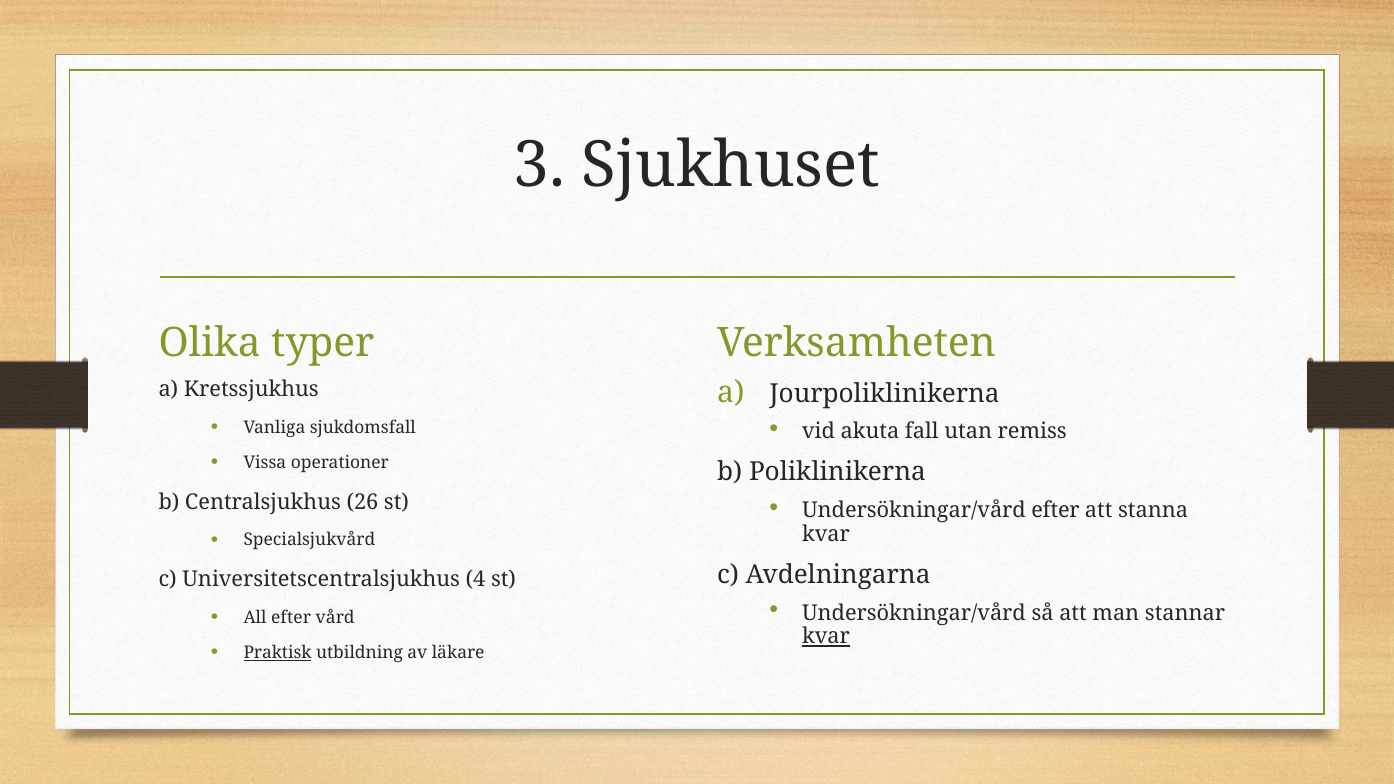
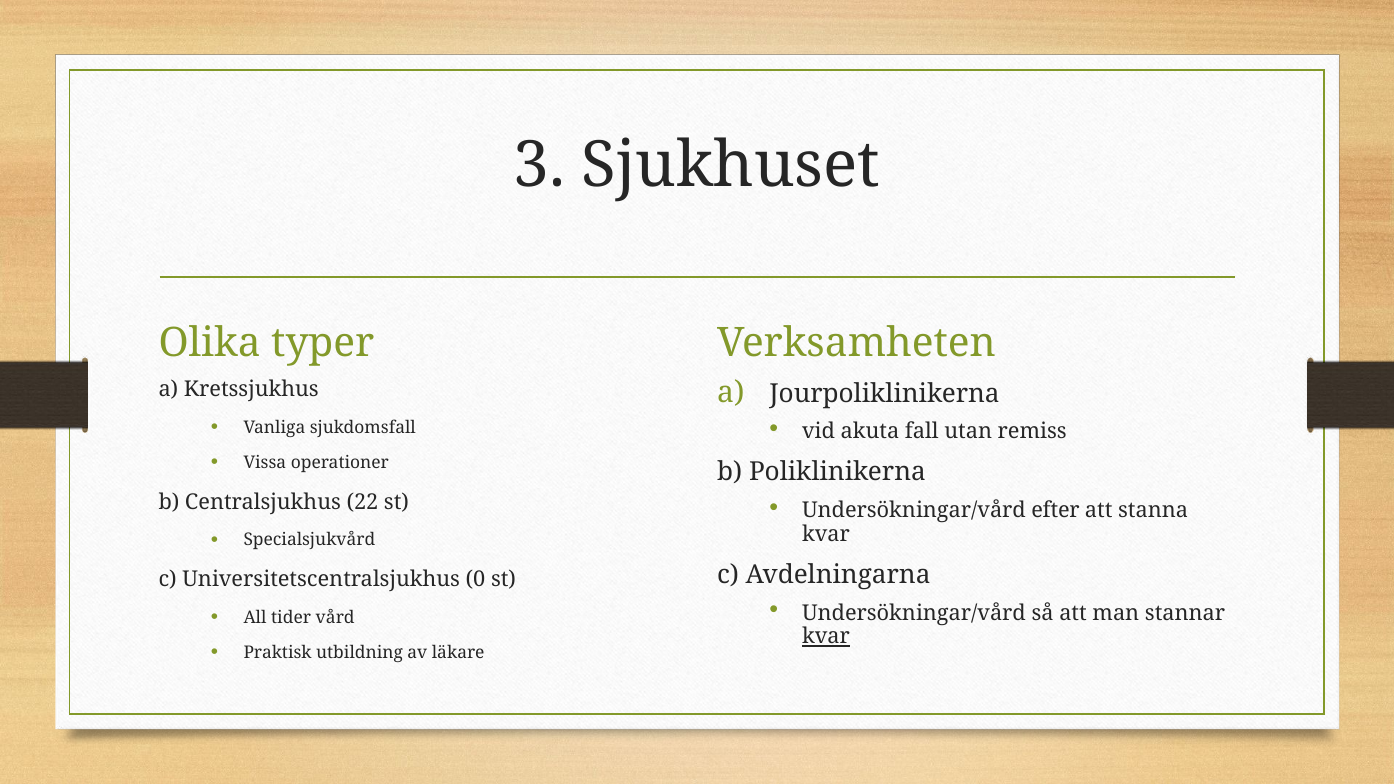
26: 26 -> 22 (362, 502)
4: 4 -> 0 (476, 580)
All efter: efter -> tider (291, 617)
Praktisk underline: present -> none (278, 653)
